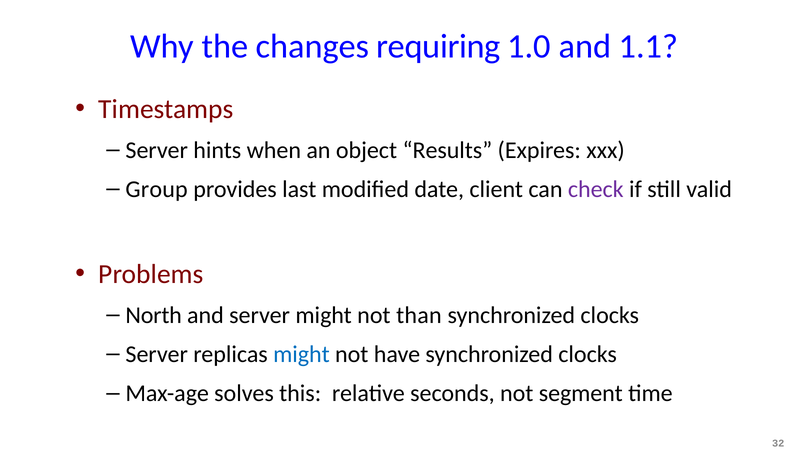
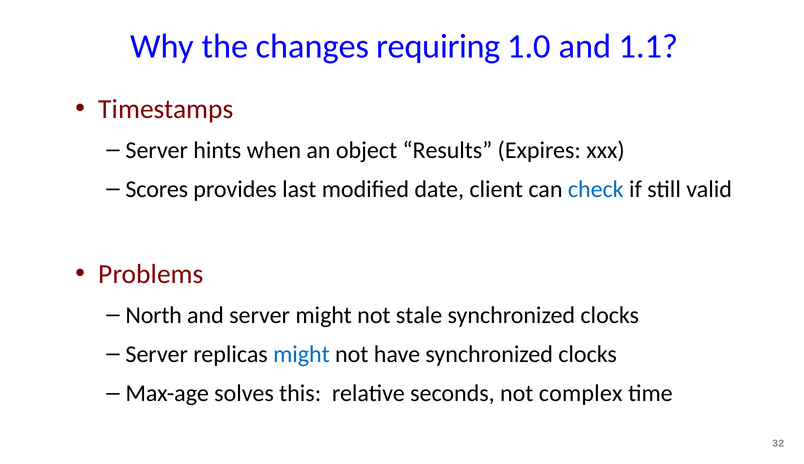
Group: Group -> Scores (157, 189)
check colour: purple -> blue (596, 189)
than: than -> stale (419, 315)
segment: segment -> complex (581, 393)
